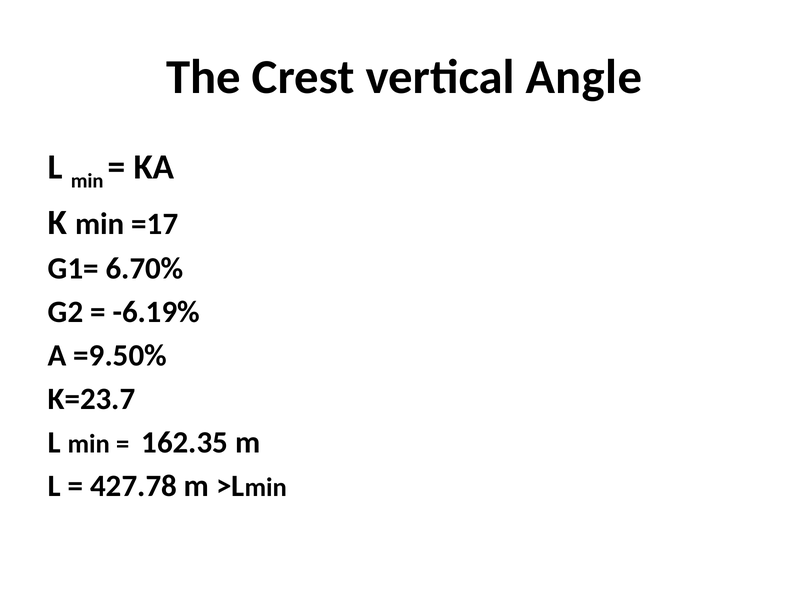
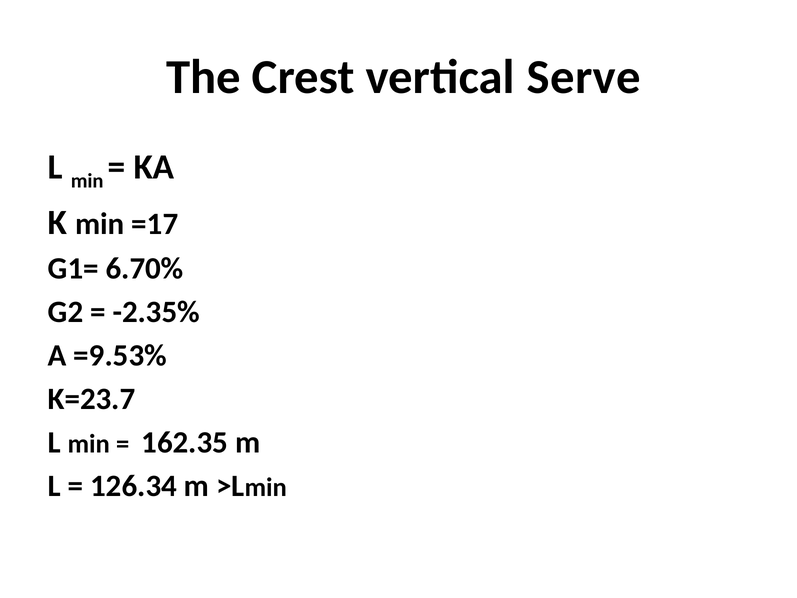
Angle: Angle -> Serve (584, 77)
-6.19%: -6.19% -> -2.35% (156, 312)
=9.50%: =9.50% -> =9.53% (120, 355)
427.78: 427.78 -> 126.34 (134, 486)
